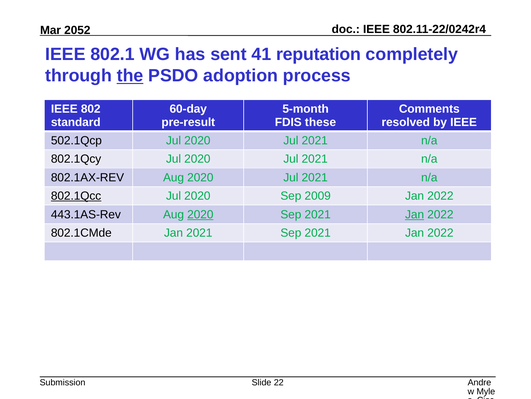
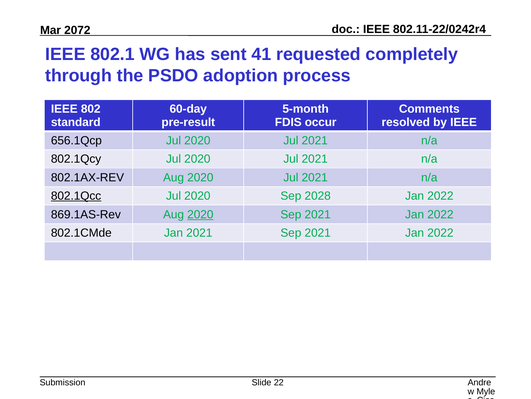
2052: 2052 -> 2072 (77, 30)
reputation: reputation -> requested (318, 54)
the underline: present -> none (130, 76)
these: these -> occur (321, 122)
502.1Qcp: 502.1Qcp -> 656.1Qcp (76, 140)
2009: 2009 -> 2028 (318, 196)
443.1AS-Rev: 443.1AS-Rev -> 869.1AS-Rev (86, 214)
Jan underline: present -> none (415, 214)
